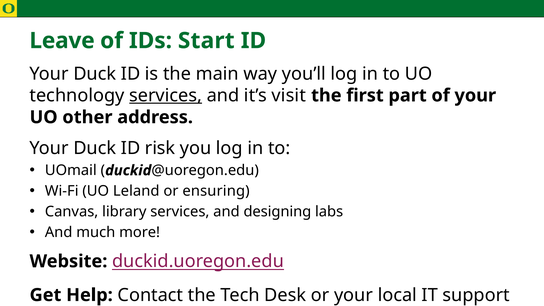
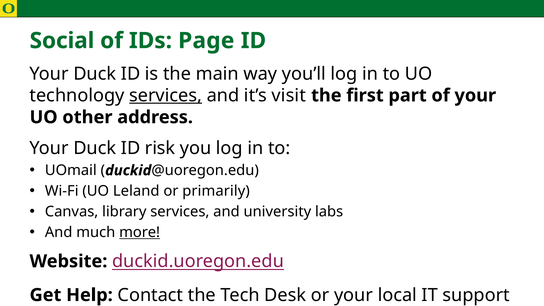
Leave: Leave -> Social (62, 41)
Start: Start -> Page (206, 41)
ensuring: ensuring -> primarily (216, 191)
designing: designing -> university (277, 212)
more underline: none -> present (140, 232)
